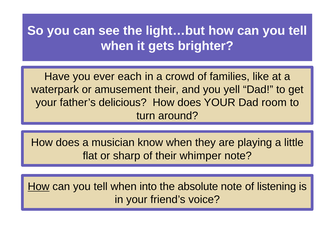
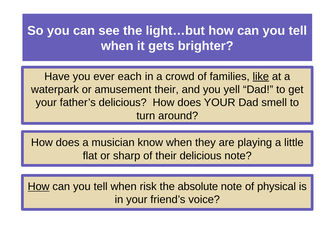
like underline: none -> present (261, 77)
room: room -> smell (274, 103)
their whimper: whimper -> delicious (201, 156)
into: into -> risk (148, 187)
listening: listening -> physical (277, 187)
